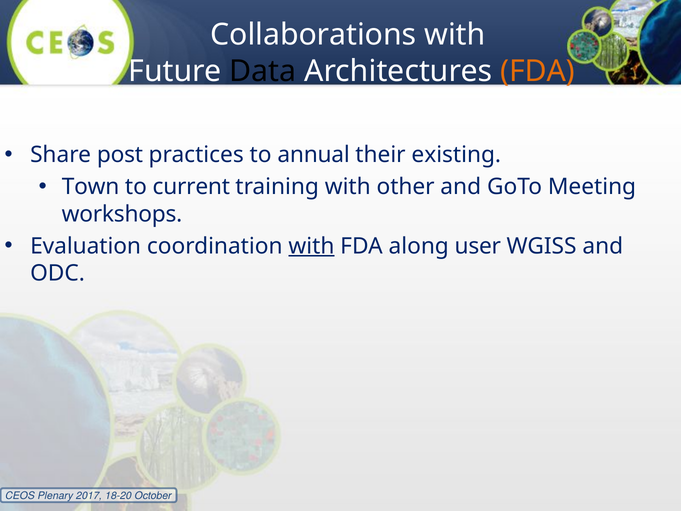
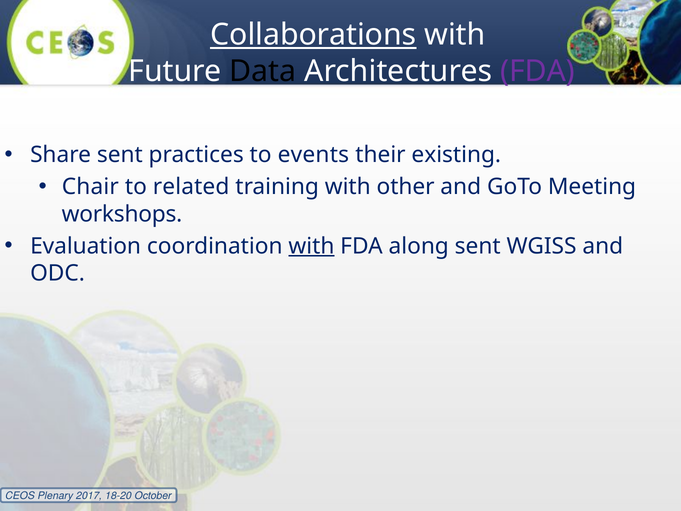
Collaborations underline: none -> present (313, 35)
FDA colour: orange -> purple (537, 71)
Share post: post -> sent (120, 155)
annual: annual -> events (313, 155)
Town: Town -> Chair (90, 187)
current: current -> related (191, 187)
along user: user -> sent (478, 246)
